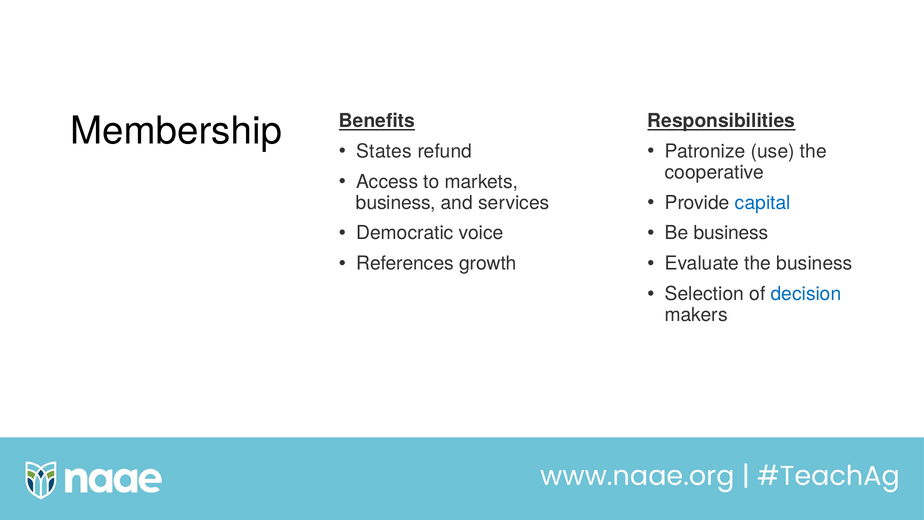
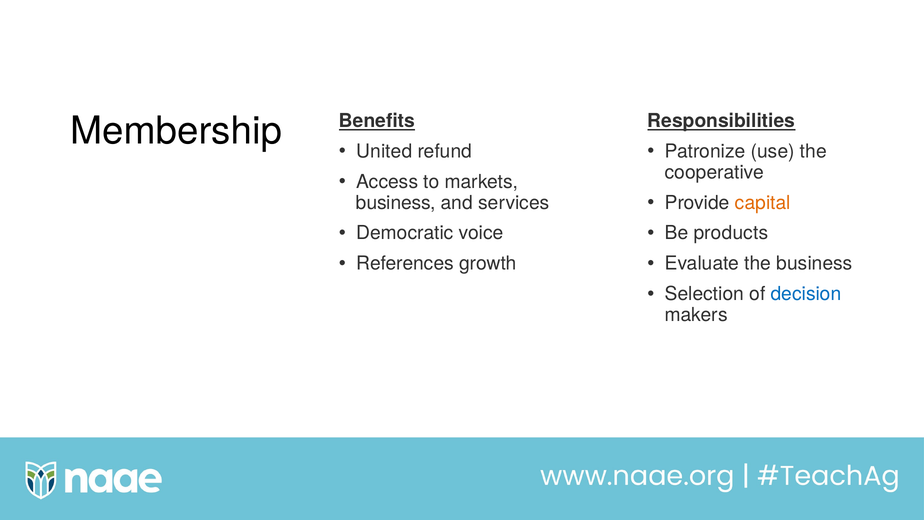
States: States -> United (384, 151)
capital colour: blue -> orange (763, 203)
Be business: business -> products (731, 233)
